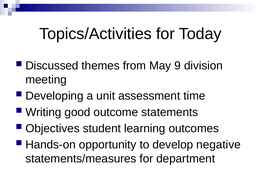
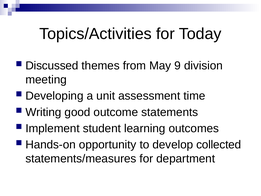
Objectives: Objectives -> Implement (53, 128)
negative: negative -> collected (219, 145)
